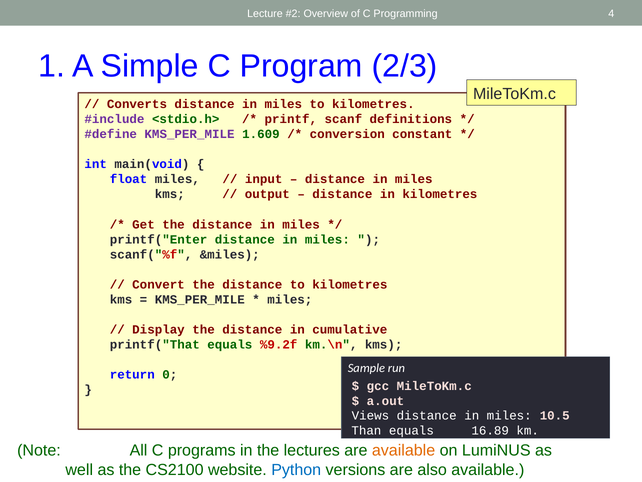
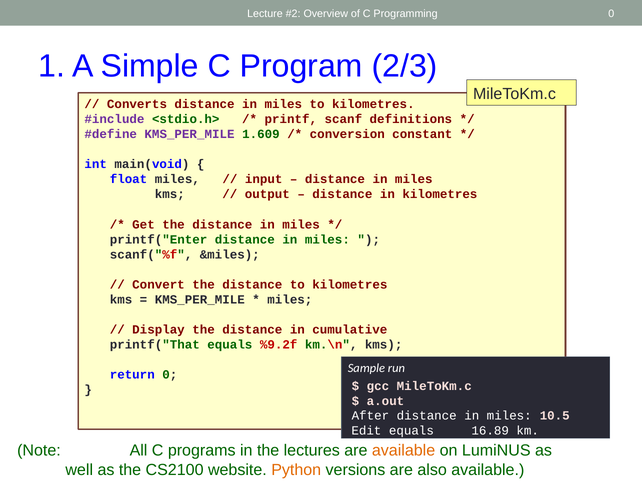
4: 4 -> 0 (611, 14)
Views: Views -> After (370, 415)
Than: Than -> Edit (366, 430)
Python colour: blue -> orange (296, 469)
